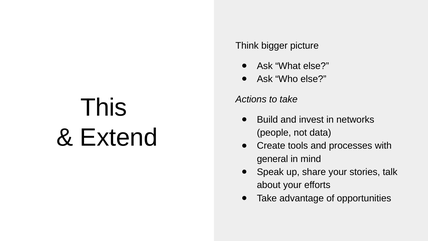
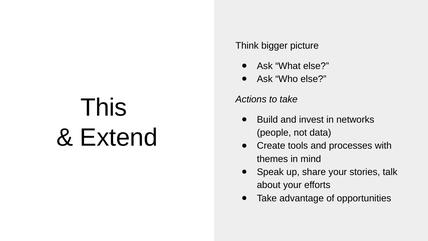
general: general -> themes (272, 159)
